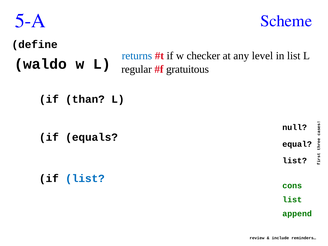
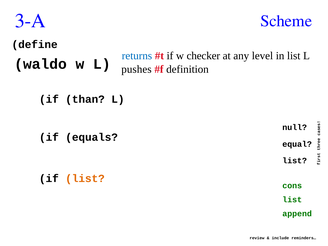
5-A: 5-A -> 3-A (30, 21)
regular: regular -> pushes (136, 69)
gratuitous: gratuitous -> definition (187, 69)
list colour: blue -> orange (85, 179)
